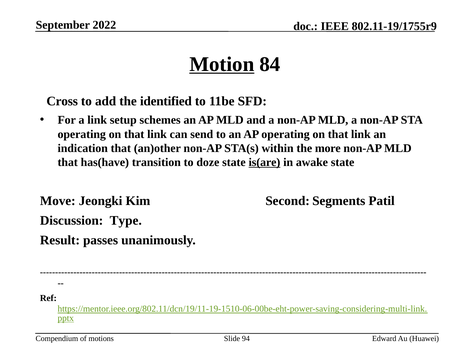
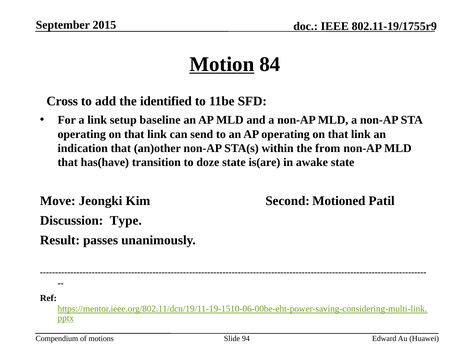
2022: 2022 -> 2015 (104, 25)
schemes: schemes -> baseline (160, 120)
more: more -> from (328, 148)
is(are underline: present -> none (264, 162)
Segments: Segments -> Motioned (339, 201)
